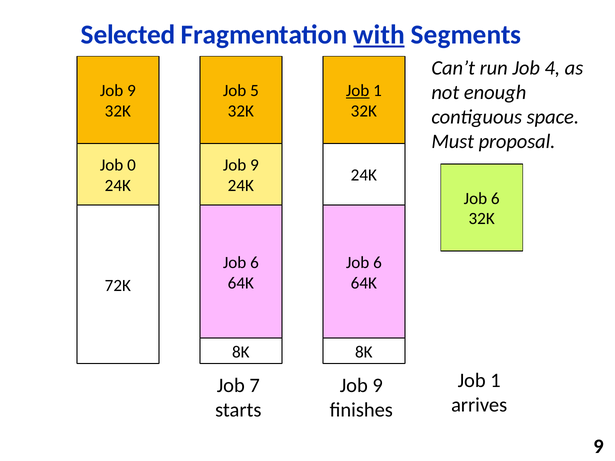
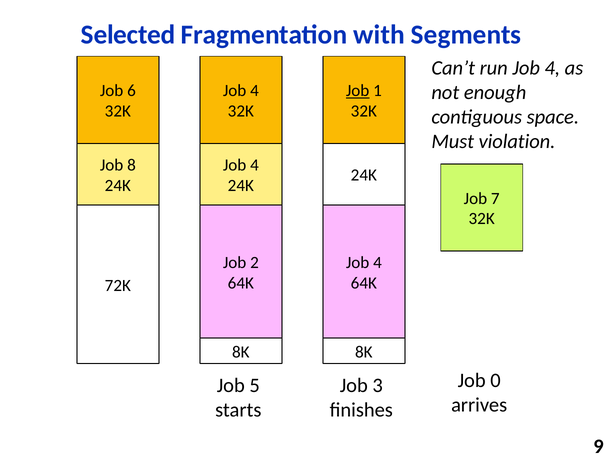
with underline: present -> none (379, 35)
9: 9 -> 6 (131, 91)
5: 5 -> 4 (254, 91)
proposal: proposal -> violation (517, 142)
0: 0 -> 8 (131, 165)
9: 9 -> 4 (254, 165)
6: 6 -> 7 (495, 198)
6: 6 -> 2 (254, 263)
6: 6 -> 4 (377, 263)
1: 1 -> 0 (495, 381)
7: 7 -> 5 (255, 386)
9: 9 -> 3 (378, 386)
